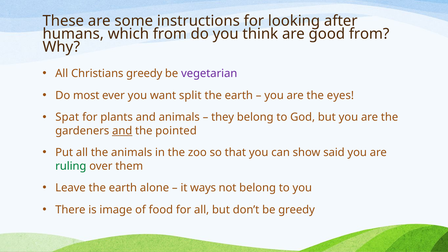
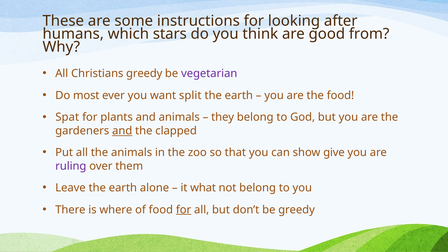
which from: from -> stars (170, 34)
the eyes: eyes -> food (340, 95)
pointed: pointed -> clapped (176, 131)
said: said -> give (334, 153)
ruling colour: green -> purple (71, 166)
ways: ways -> what (203, 188)
image: image -> where (116, 210)
for underline: none -> present (184, 210)
